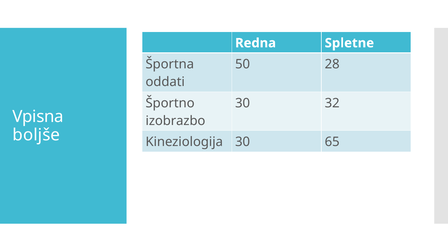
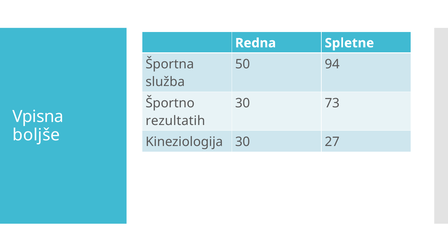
28: 28 -> 94 (332, 64)
oddati: oddati -> služba (165, 82)
32: 32 -> 73 (332, 103)
izobrazbo: izobrazbo -> rezultatih (175, 121)
65: 65 -> 27 (332, 142)
